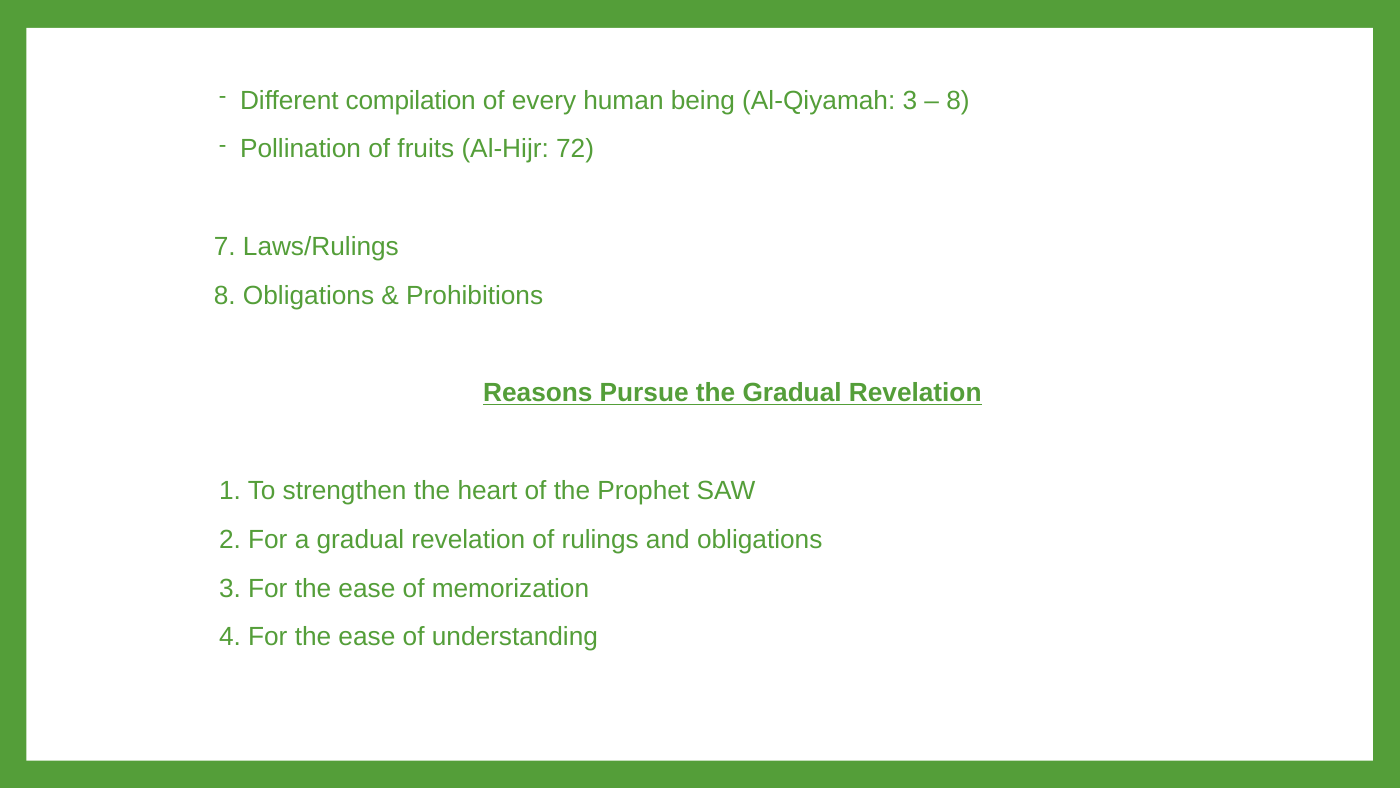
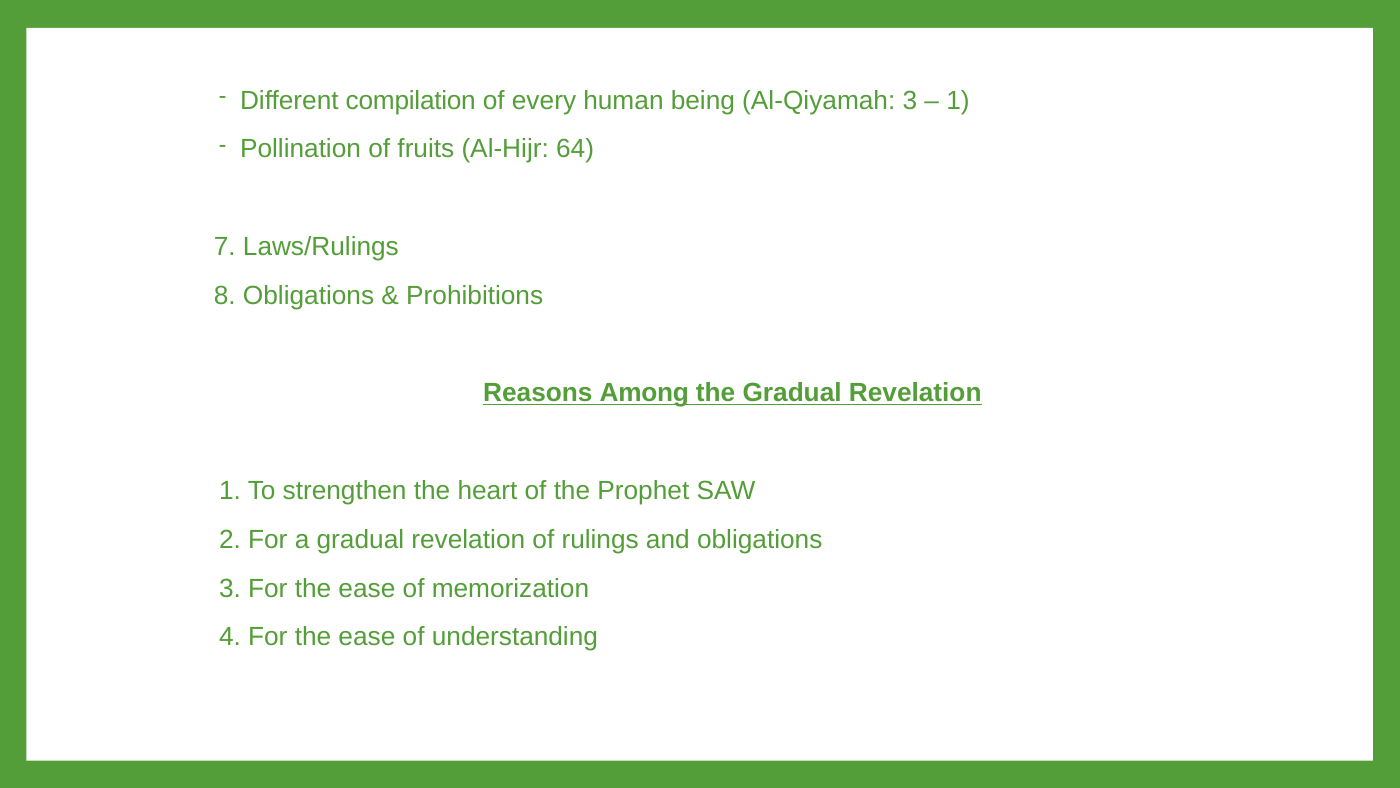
8: 8 -> 1 (958, 100)
72: 72 -> 64 (575, 149)
Pursue: Pursue -> Among (644, 393)
